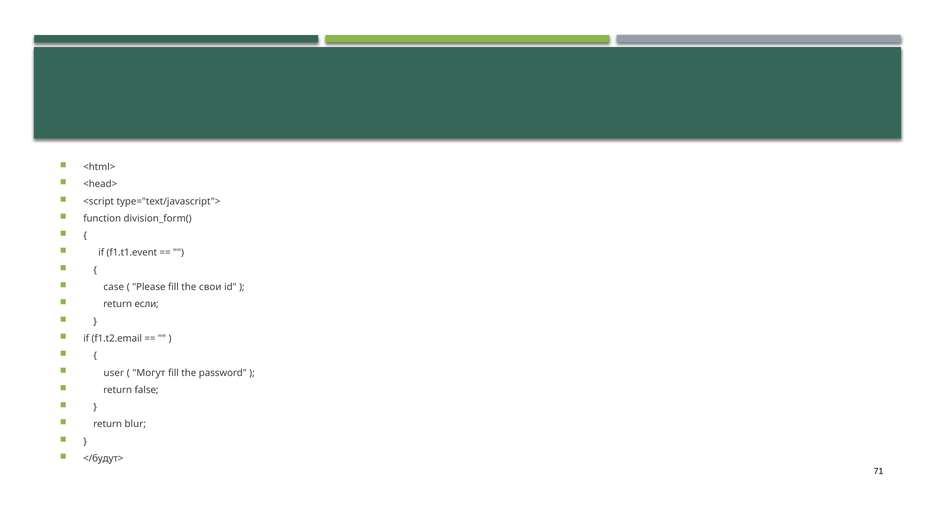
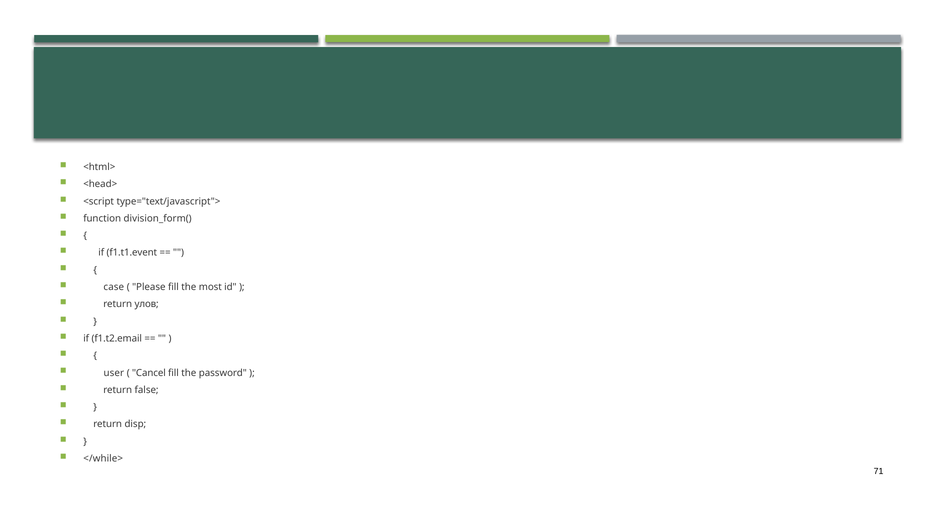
свои: свои -> most (210, 287)
если: если -> улов (147, 304)
Могут: Могут -> Cancel (149, 373)
blur: blur -> disp (135, 424)
</будут>: </будут> -> </while> (103, 458)
